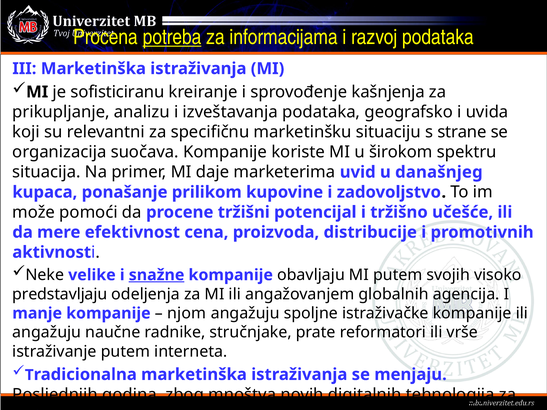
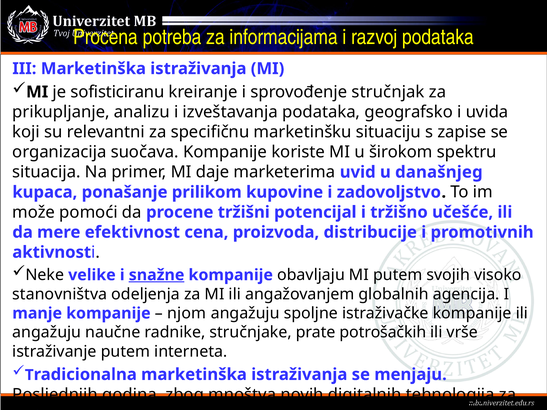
potreba underline: present -> none (172, 37)
kašnjenja: kašnjenja -> stručnjak (388, 92)
strane: strane -> zapise (462, 132)
predstavljaju: predstavljaju -> stanovništva (60, 294)
reformatori: reformatori -> potrošačkih (383, 333)
